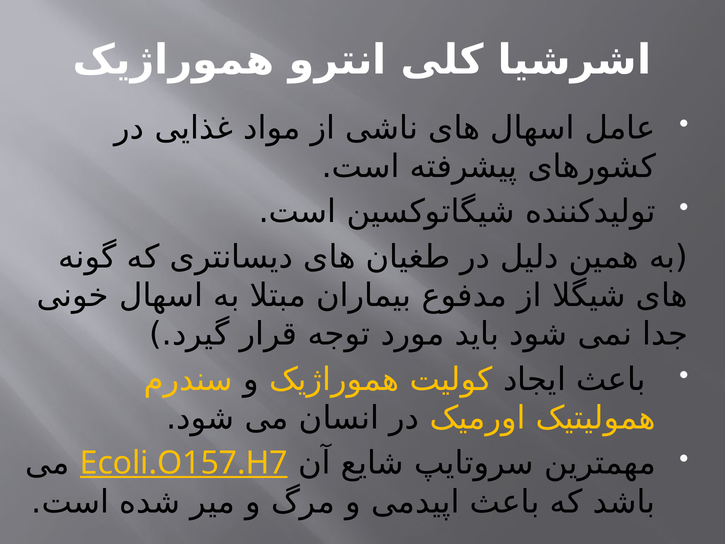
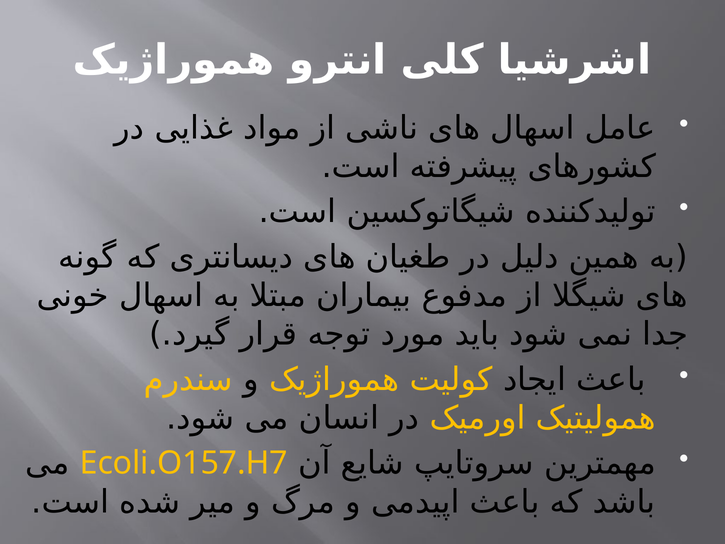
Ecoli.O157.H7 underline: present -> none (184, 463)
